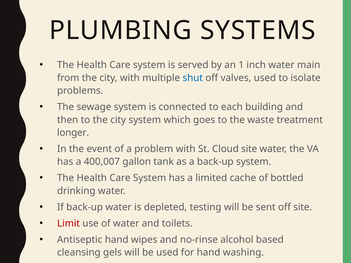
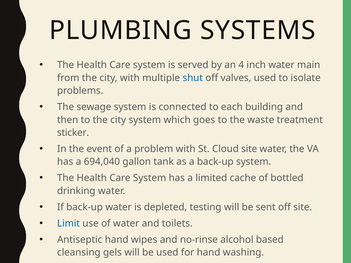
1: 1 -> 4 (241, 65)
longer: longer -> sticker (73, 133)
400,007: 400,007 -> 694,040 (102, 162)
Limit colour: red -> blue (68, 224)
